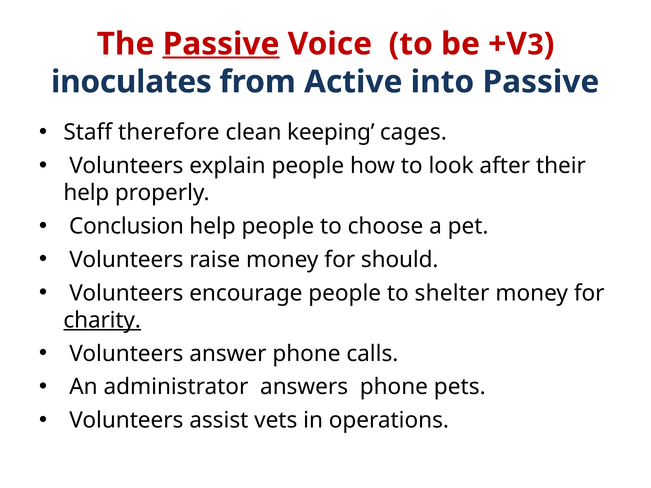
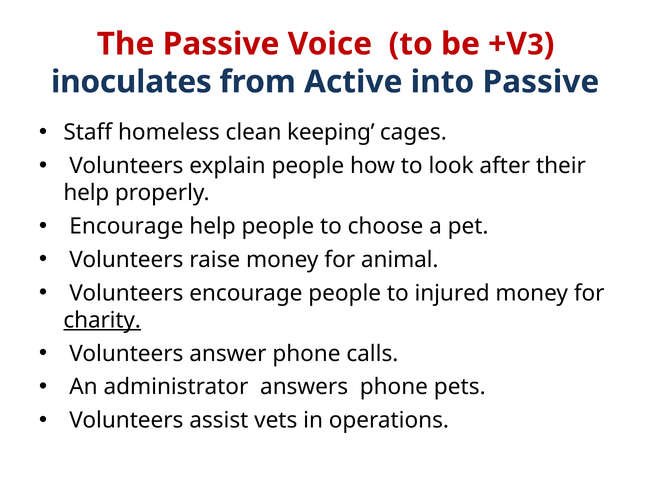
Passive underline: present -> none (221, 44)
therefore: therefore -> homeless (169, 132)
Conclusion: Conclusion -> Encourage (126, 226)
should: should -> animal (400, 260)
shelter: shelter -> injured (452, 293)
